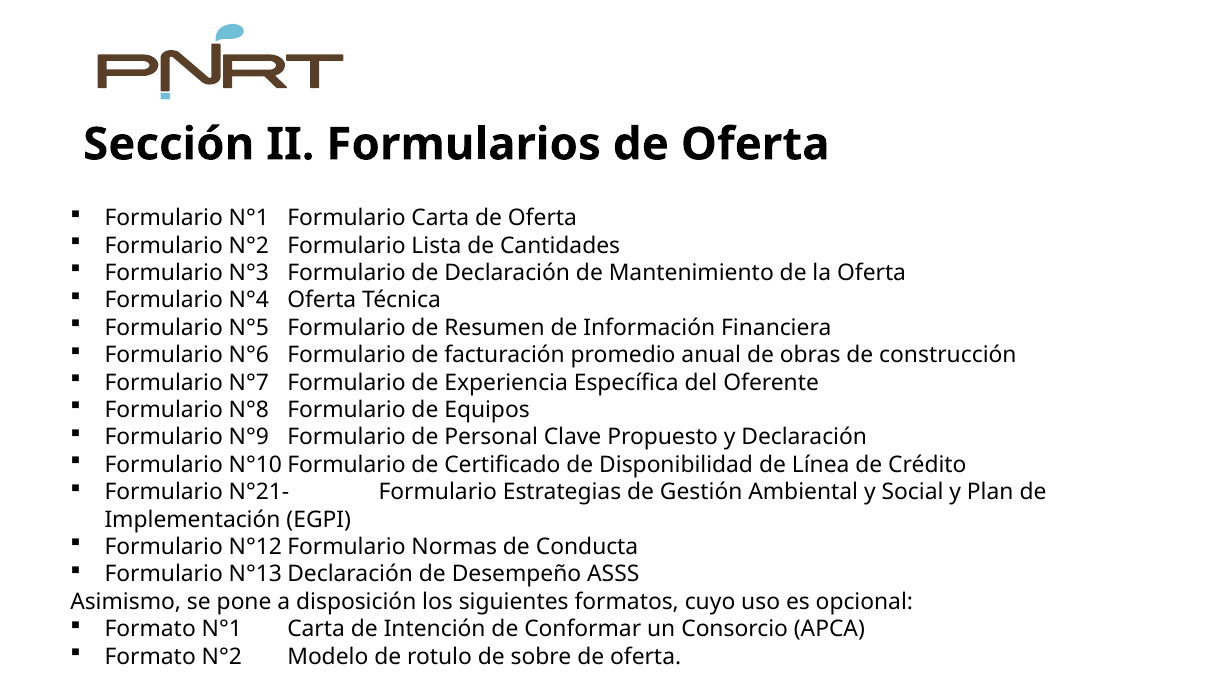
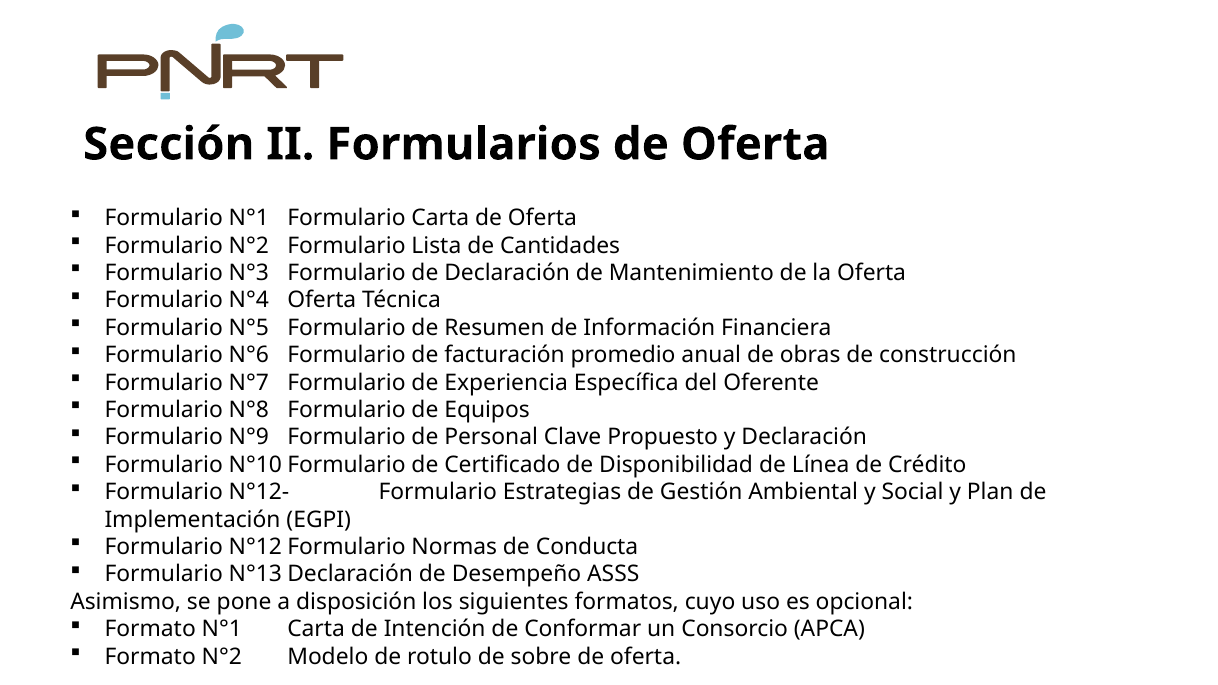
N°21-: N°21- -> N°12- (259, 492)
